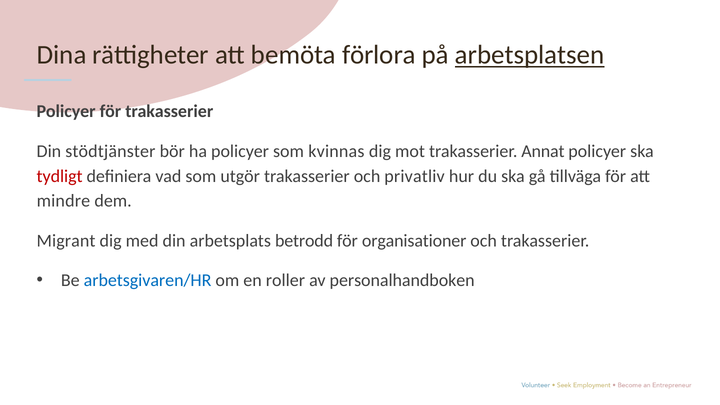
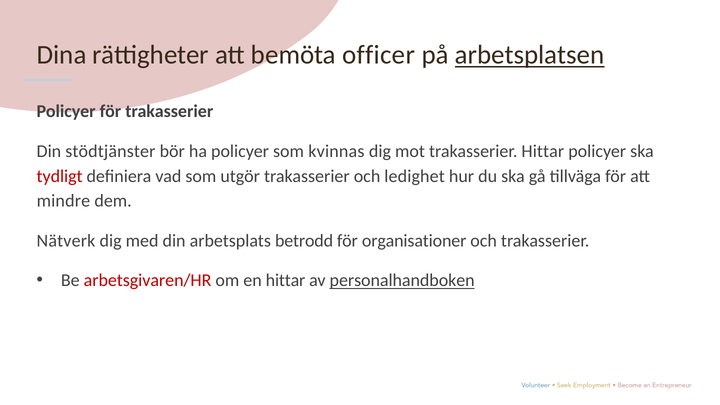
förlora: förlora -> officer (379, 55)
trakasserier Annat: Annat -> Hittar (543, 151)
privatliv: privatliv -> ledighet (415, 176)
Migrant: Migrant -> Nätverk (66, 241)
arbetsgivaren/HR colour: blue -> red (148, 281)
en roller: roller -> hittar (286, 281)
personalhandboken underline: none -> present (402, 281)
